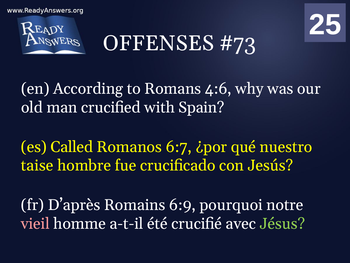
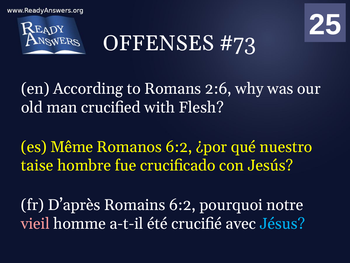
4:6: 4:6 -> 2:6 (218, 89)
Spain: Spain -> Flesh (201, 107)
Called: Called -> Même (72, 147)
Romanos 6:7: 6:7 -> 6:2 (179, 147)
Romains 6:9: 6:9 -> 6:2 (182, 205)
Jésus colour: light green -> light blue (282, 223)
